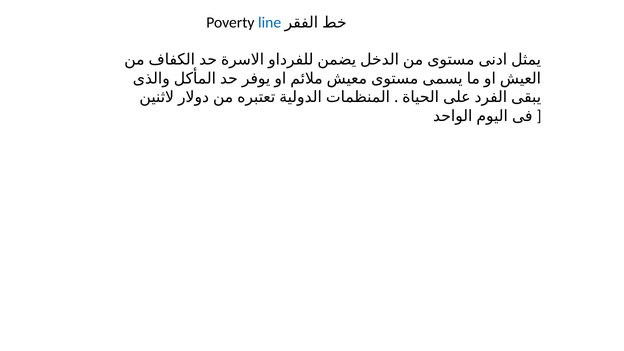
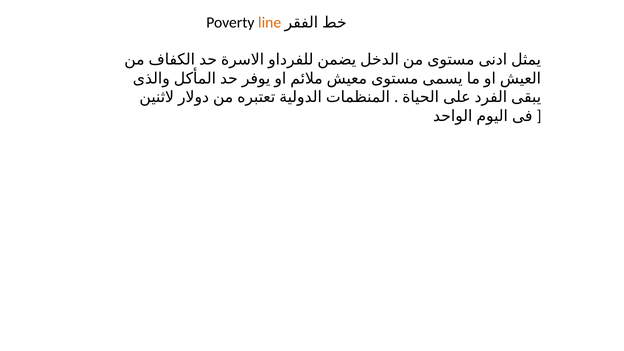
line colour: blue -> orange (270, 22)
